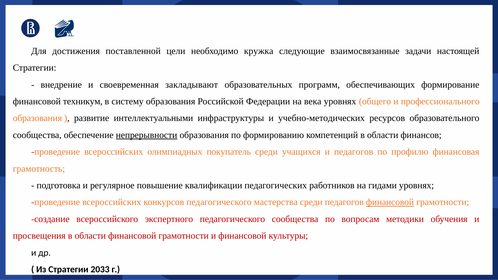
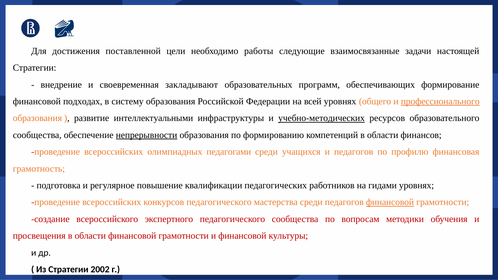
кружка: кружка -> работы (259, 51)
техникум: техникум -> подходах (83, 101)
века: века -> всей (313, 101)
профессионального underline: none -> present (440, 101)
учебно-методических underline: none -> present (322, 118)
покупатель: покупатель -> педагогами (229, 152)
2033: 2033 -> 2002 (100, 270)
